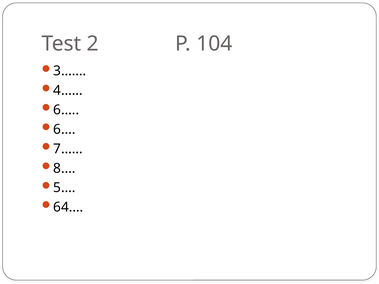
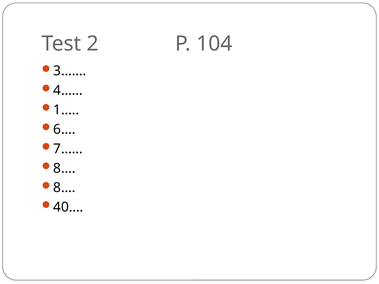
6…: 6… -> 1… (66, 110)
5…: 5… -> 8… (64, 188)
64…: 64… -> 40… (68, 207)
